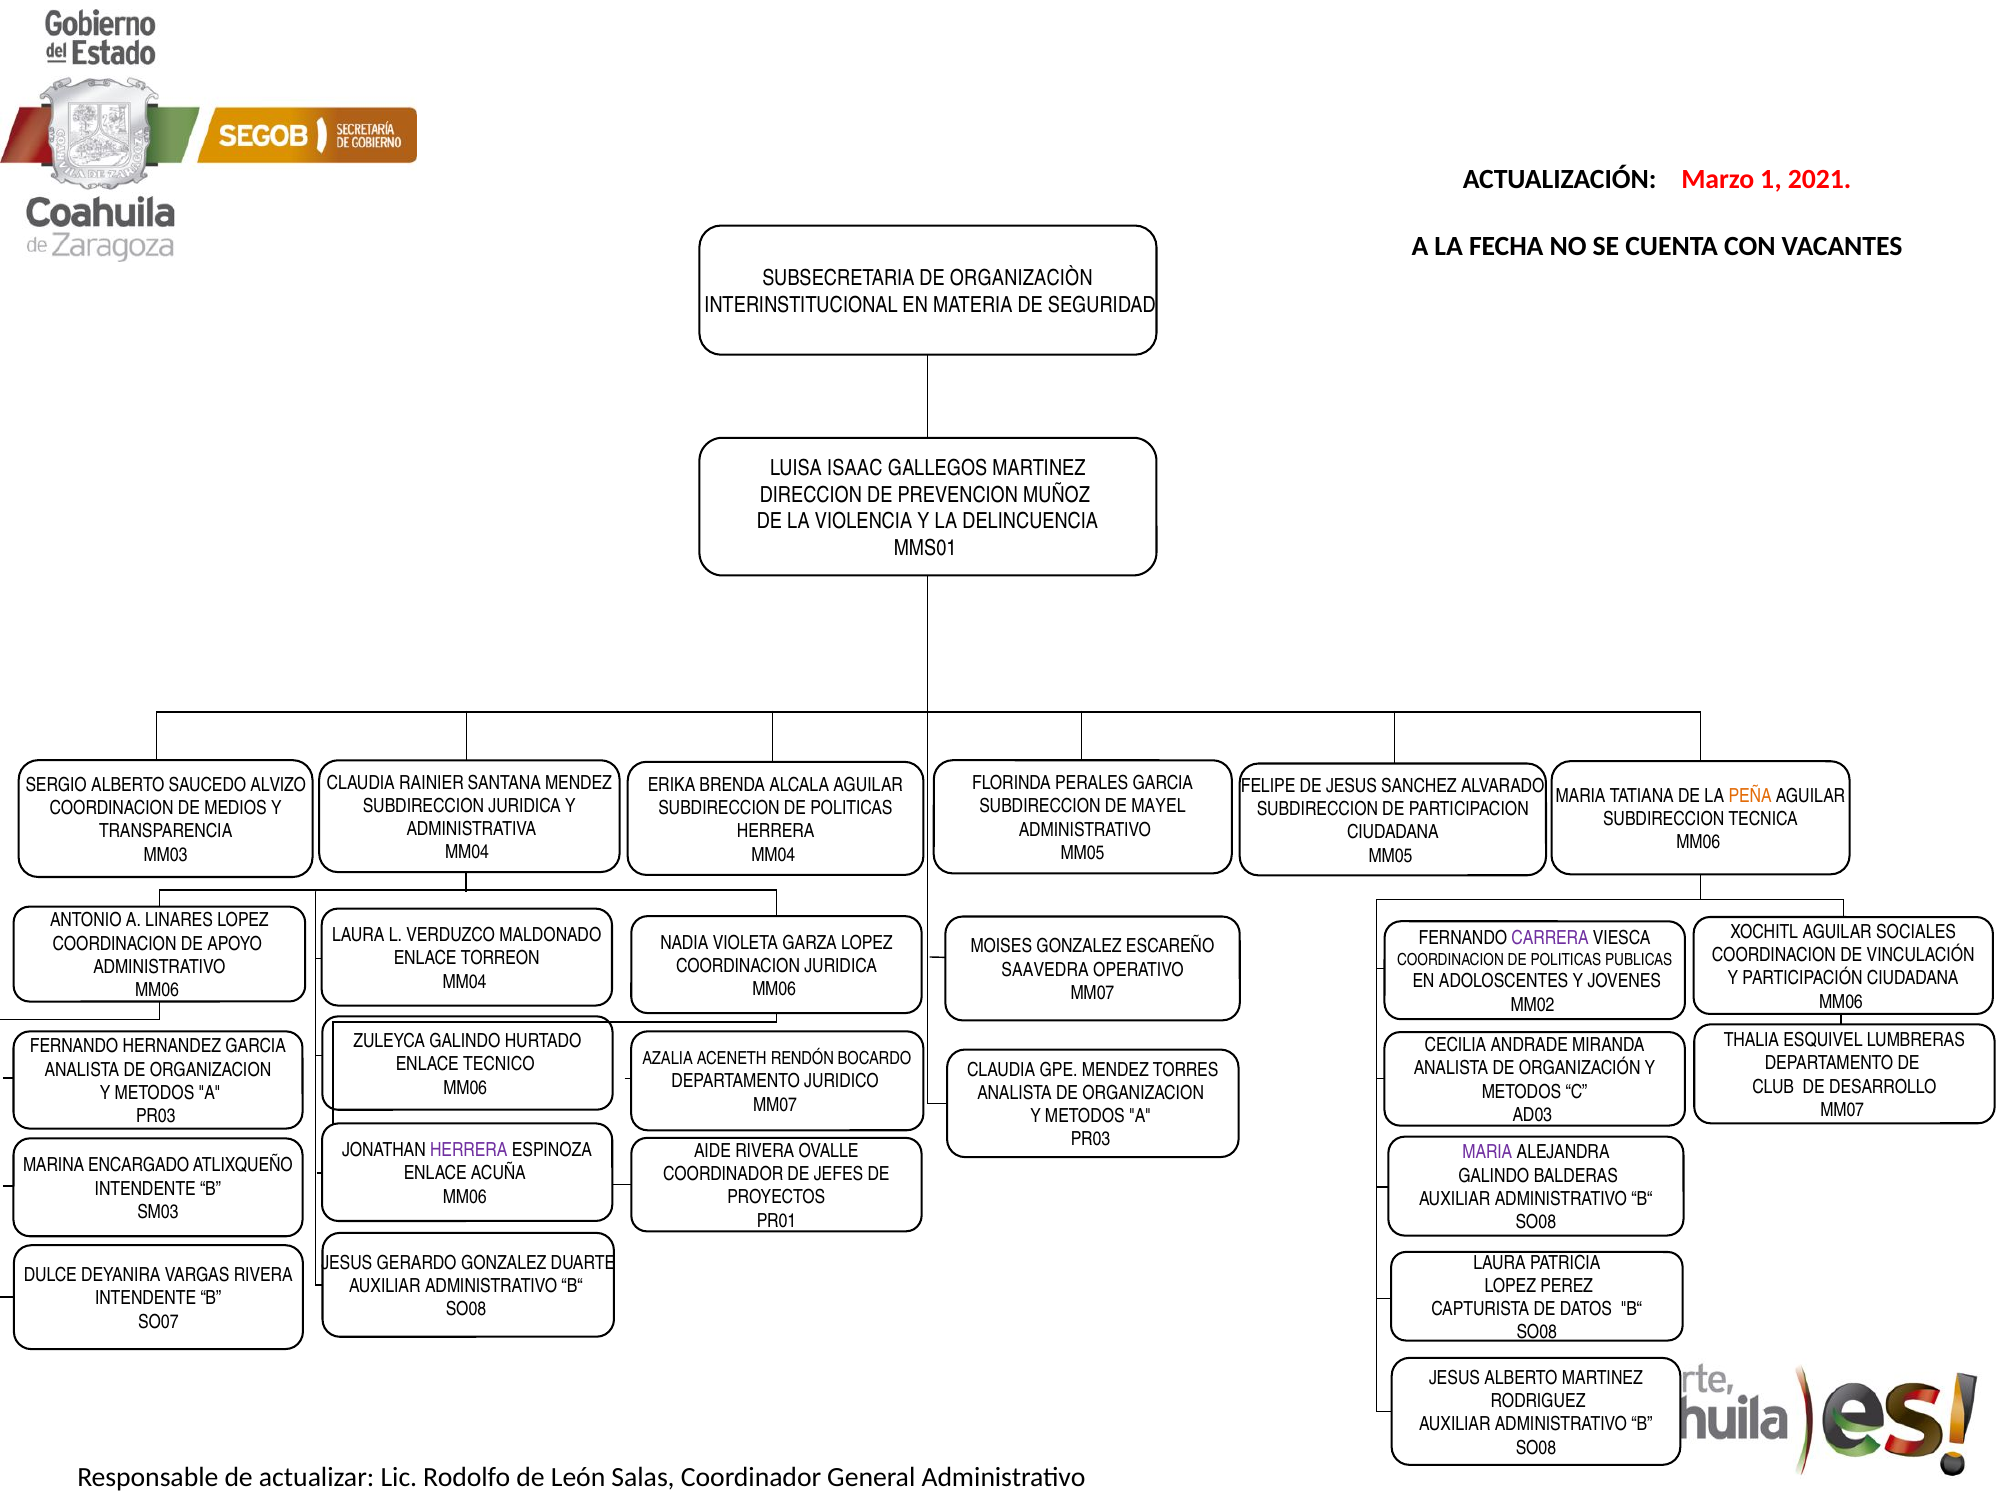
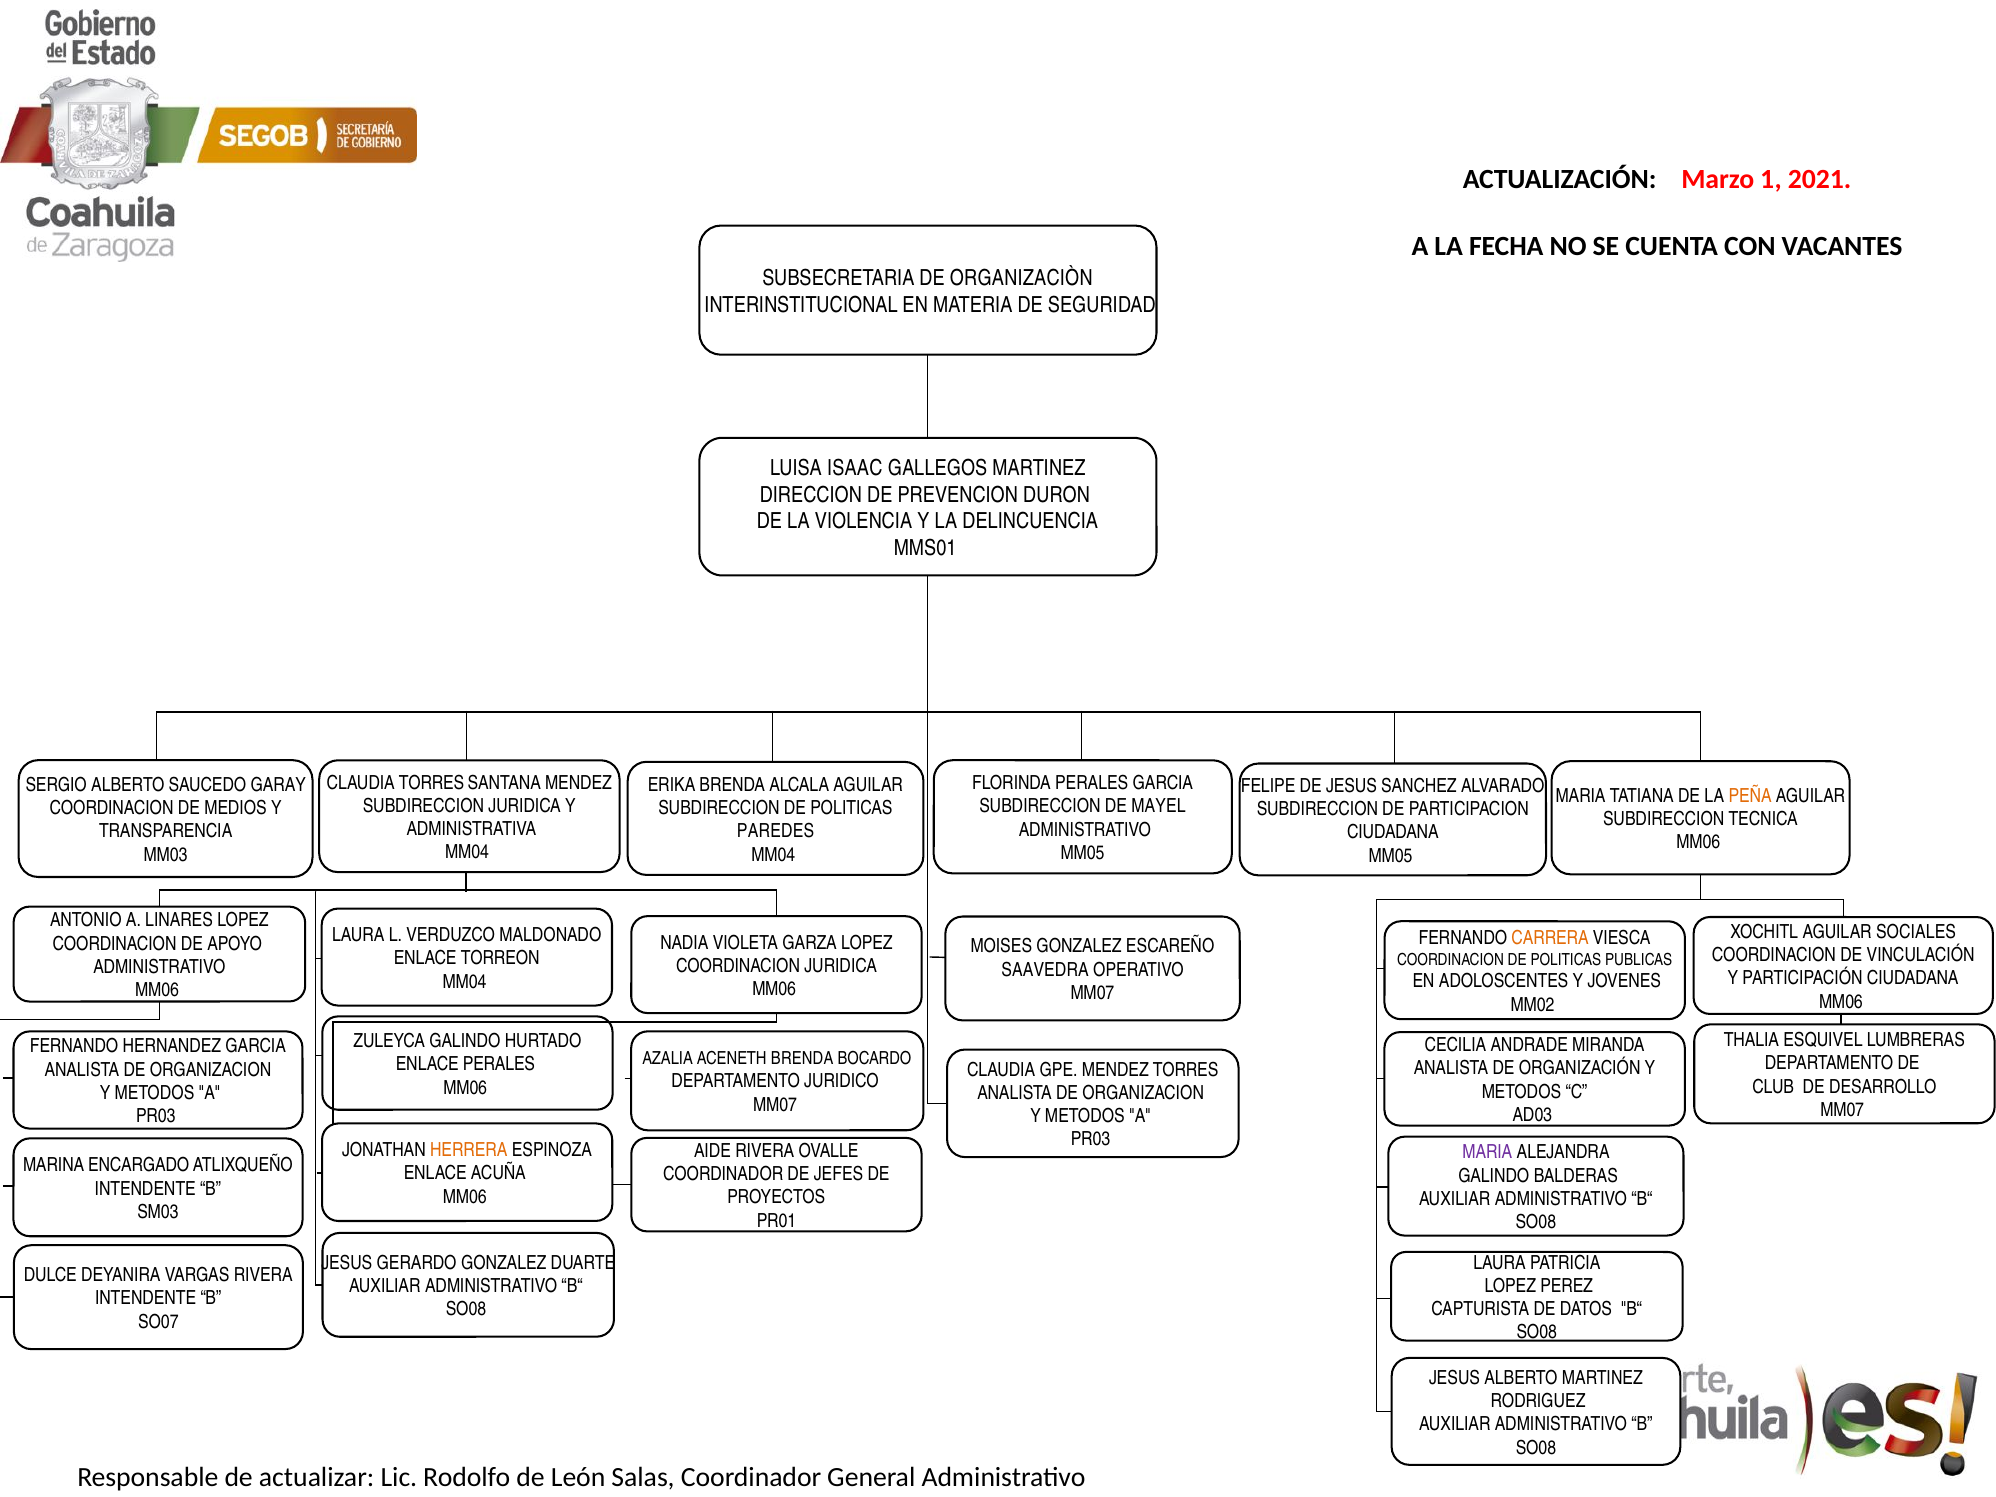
MUÑOZ: MUÑOZ -> DURON (1057, 495)
CLAUDIA RAINIER: RAINIER -> TORRES (432, 783)
ALVIZO: ALVIZO -> GARAY (278, 785)
HERRERA: HERRERA -> PAREDES (776, 831)
CARRERA colour: purple -> orange (1550, 938)
ACENETH RENDÓN: RENDÓN -> BRENDA (802, 1059)
ENLACE TECNICO: TECNICO -> PERALES (499, 1064)
HERRERA colour: purple -> orange (469, 1150)
